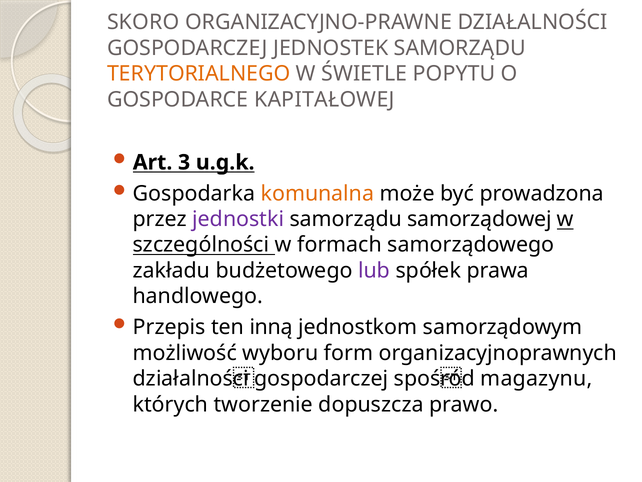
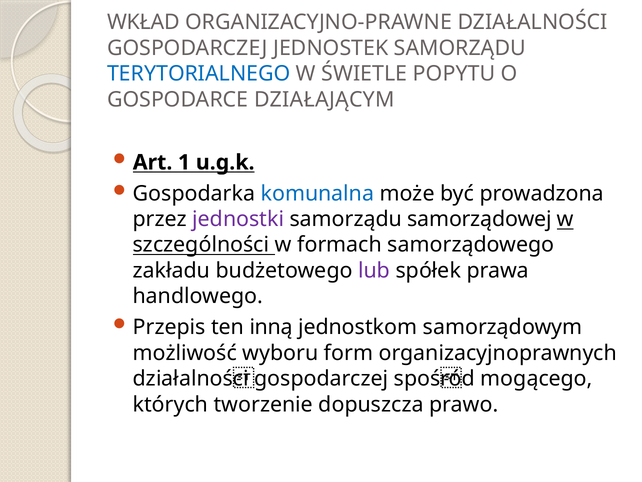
SKORO: SKORO -> WKŁAD (143, 22)
TERYTORIALNEGO colour: orange -> blue (199, 74)
KAPITAŁOWEJ: KAPITAŁOWEJ -> DZIAŁAJĄCYM (324, 99)
3: 3 -> 1 (184, 162)
komunalna colour: orange -> blue (317, 193)
magazynu: magazynu -> mogącego (537, 378)
